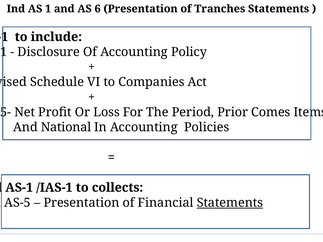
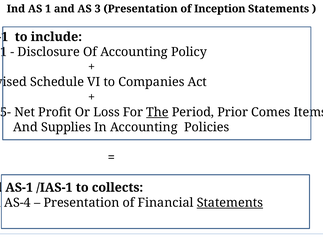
6: 6 -> 3 (98, 9)
Tranches: Tranches -> Inception (220, 9)
The underline: none -> present (157, 112)
National: National -> Supplies (66, 127)
AS-5: AS-5 -> AS-4 (17, 203)
